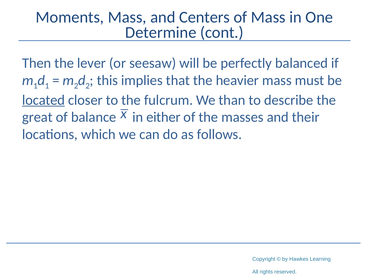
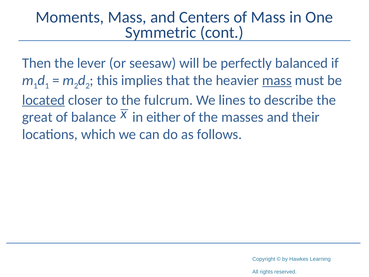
Determine: Determine -> Symmetric (161, 32)
mass underline: none -> present (277, 80)
than: than -> lines (232, 100)
